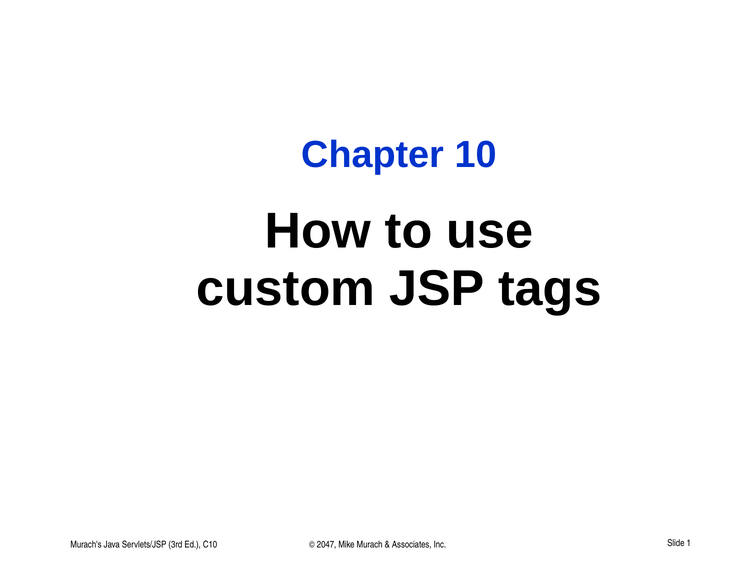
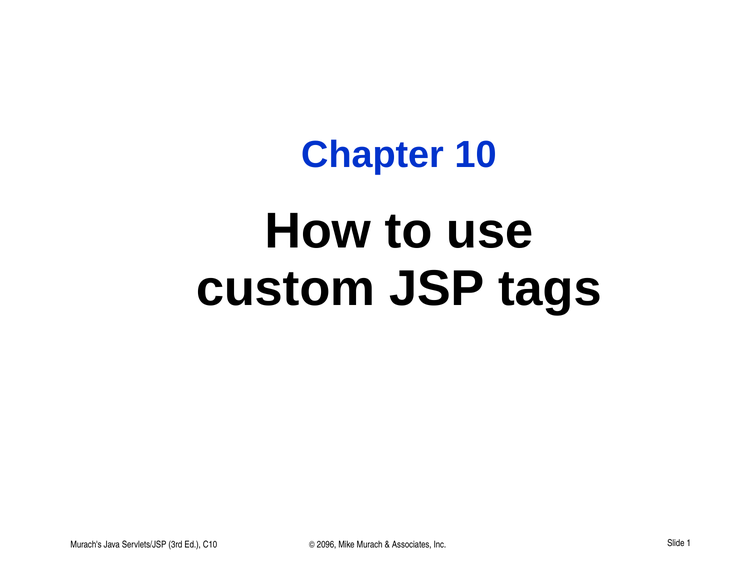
2047: 2047 -> 2096 (327, 545)
